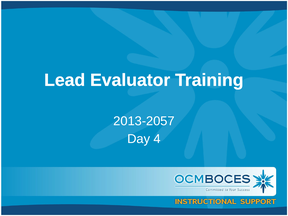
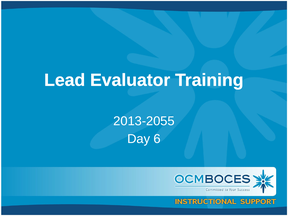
2013-2057: 2013-2057 -> 2013-2055 (144, 121)
4: 4 -> 6 (157, 139)
